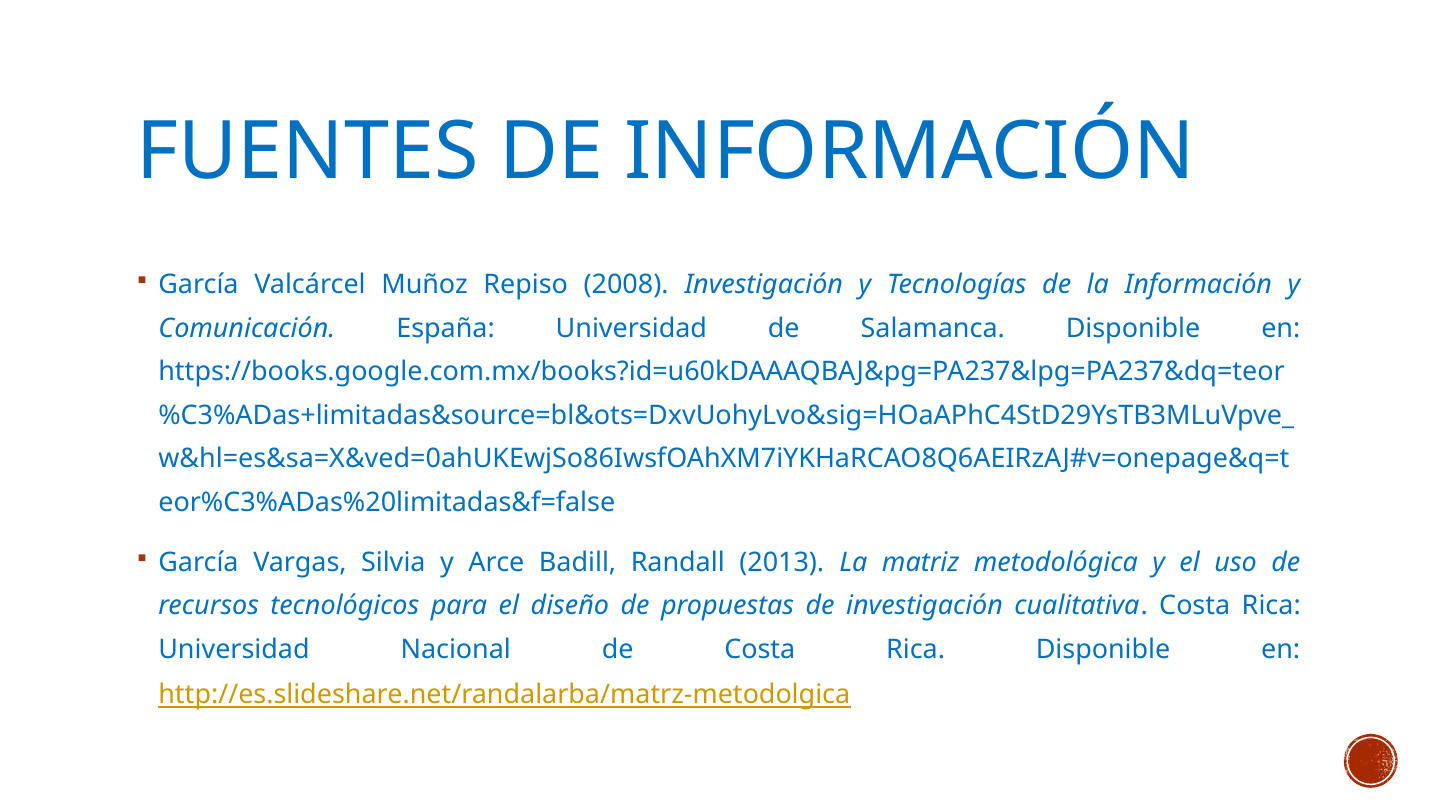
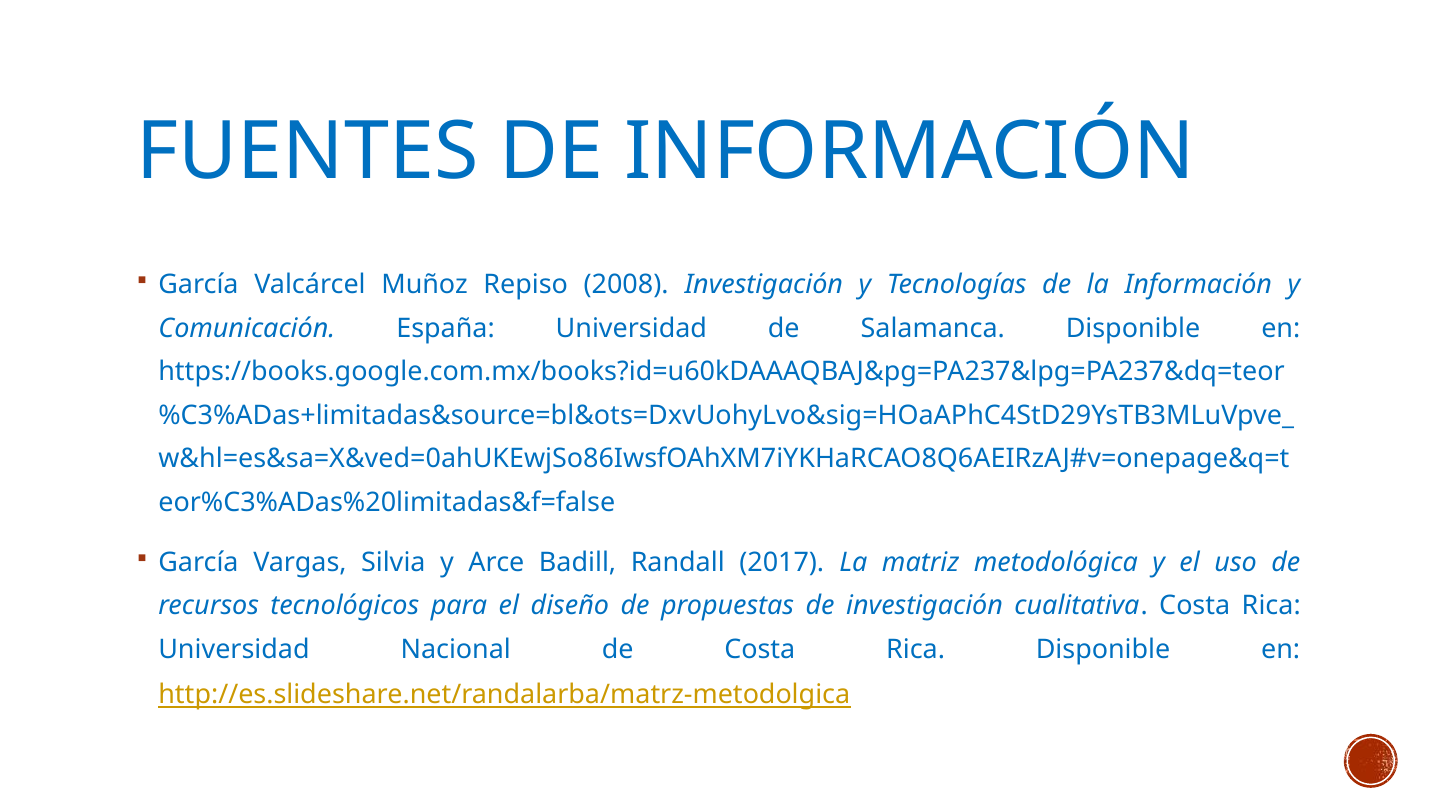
2013: 2013 -> 2017 (782, 563)
